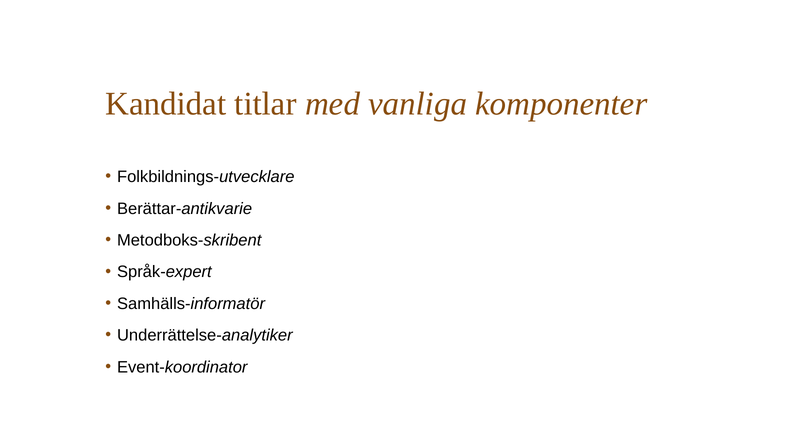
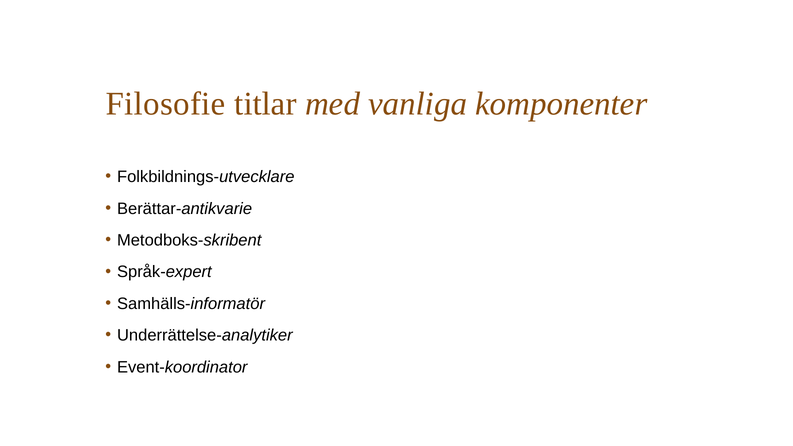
Kandidat: Kandidat -> Filosofie (166, 104)
